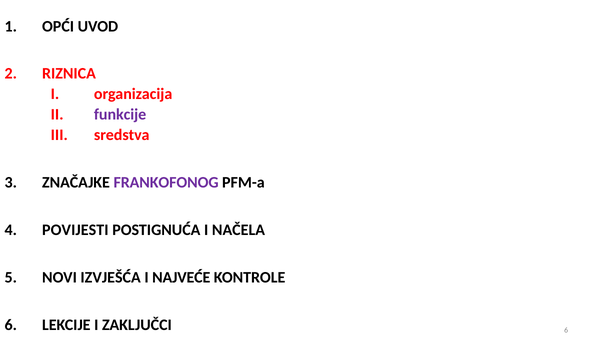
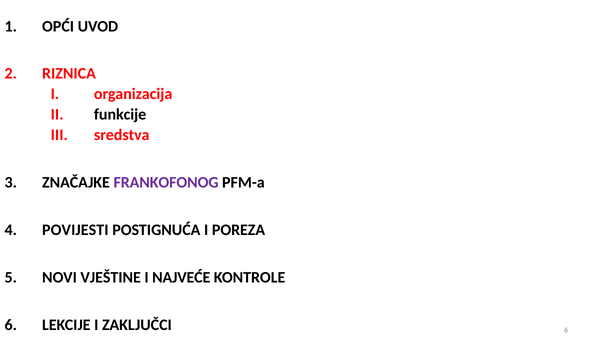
funkcije colour: purple -> black (120, 115)
NAČELA: NAČELA -> POREZA (239, 230)
IZVJEŠĆA: IZVJEŠĆA -> VJEŠTINE (111, 277)
